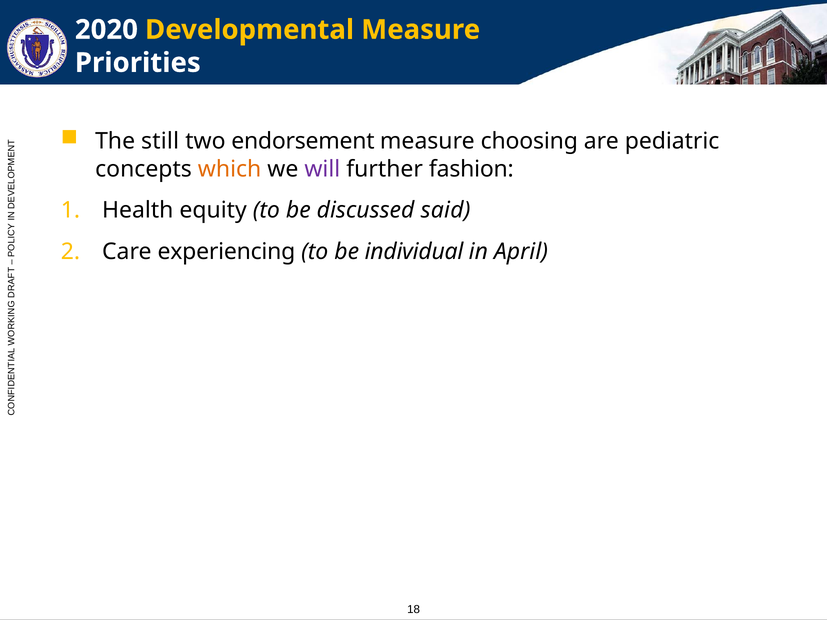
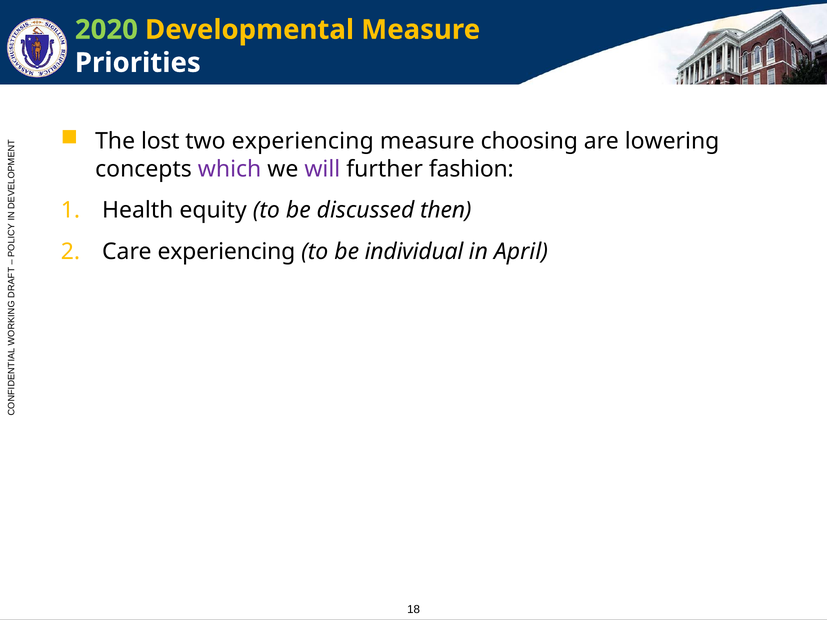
2020 colour: white -> light green (106, 30)
still: still -> lost (160, 141)
two endorsement: endorsement -> experiencing (303, 141)
pediatric: pediatric -> lowering (672, 141)
which colour: orange -> purple (230, 169)
said: said -> then (446, 210)
